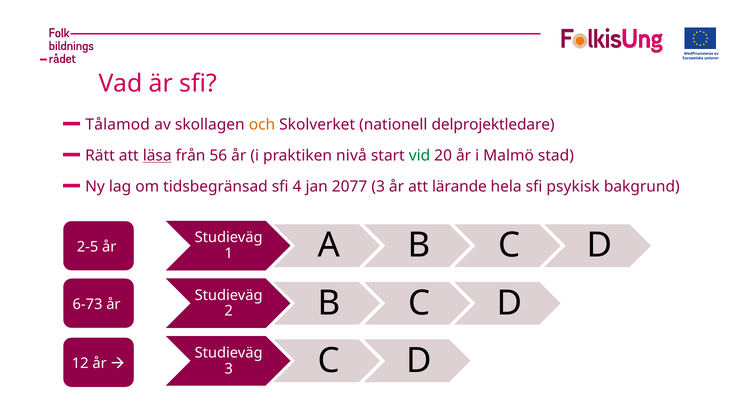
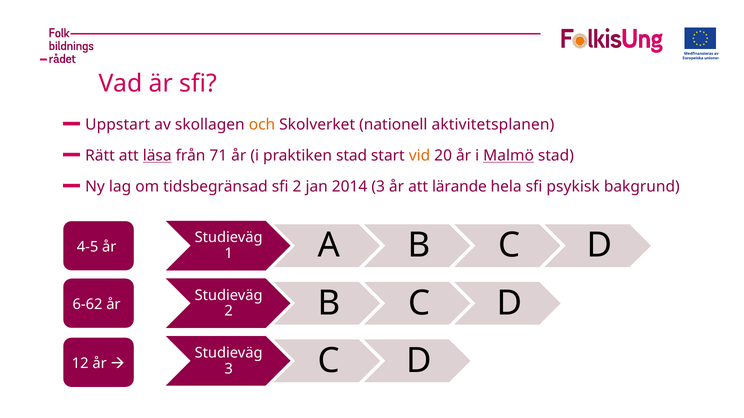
Tålamod: Tålamod -> Uppstart (118, 125)
delprojektledare: delprojektledare -> aktivitetsplanen (493, 125)
56: 56 -> 71 (218, 156)
praktiken nivå: nivå -> stad (352, 156)
vid colour: green -> orange (419, 156)
Malmö underline: none -> present (509, 156)
sfi 4: 4 -> 2 (297, 187)
2077: 2077 -> 2014 (350, 187)
2-5: 2-5 -> 4-5 (88, 247)
6-73: 6-73 -> 6-62 (88, 305)
